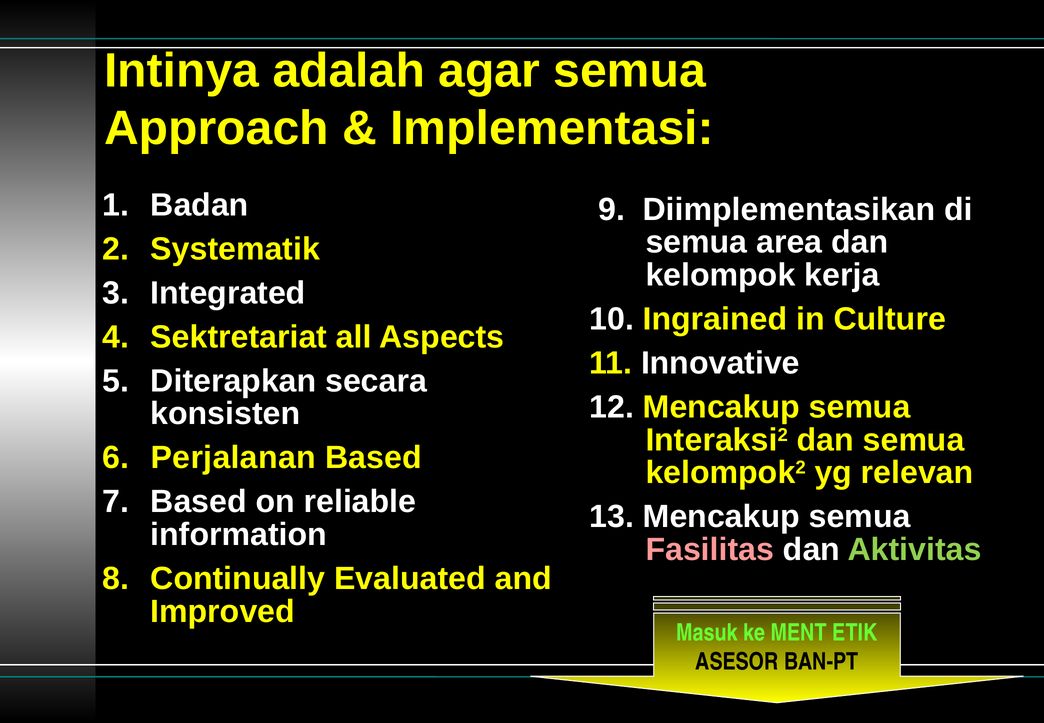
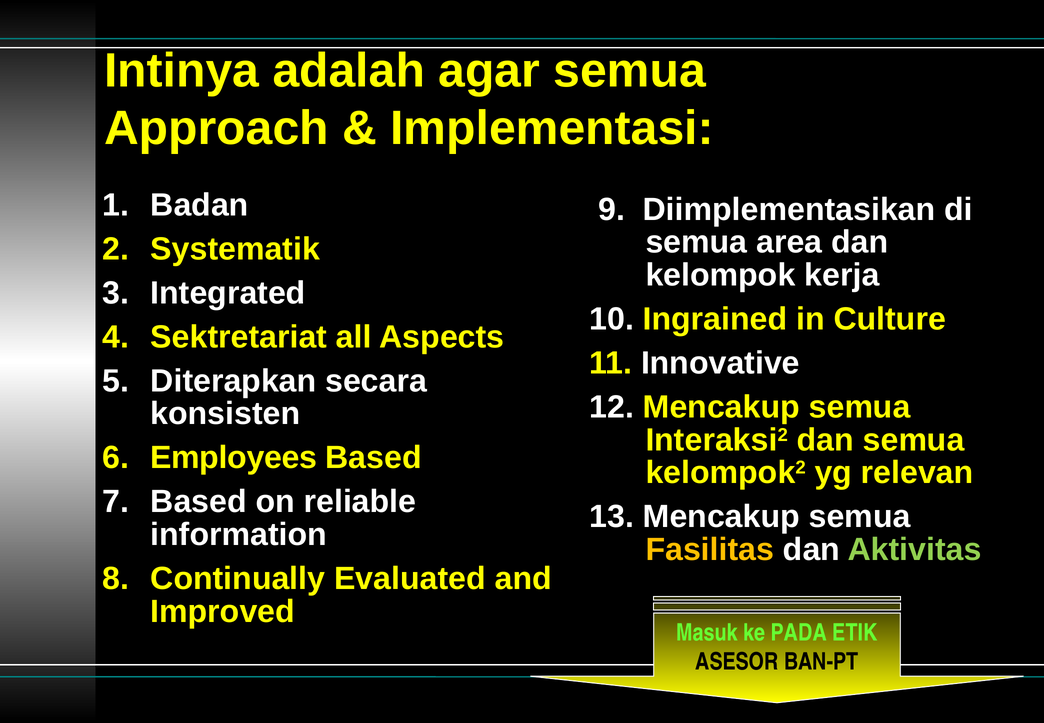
Perjalanan: Perjalanan -> Employees (234, 458)
Fasilitas colour: pink -> yellow (710, 549)
MENT: MENT -> PADA (799, 633)
